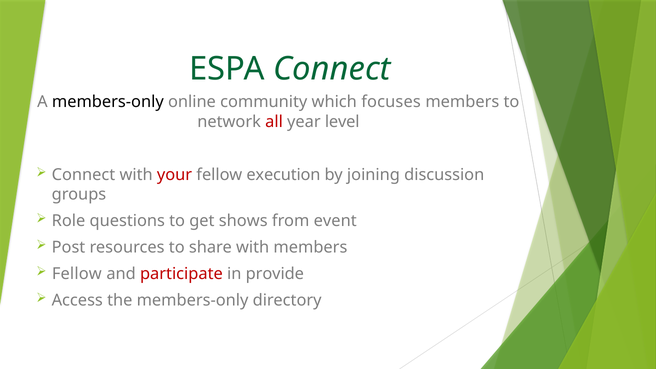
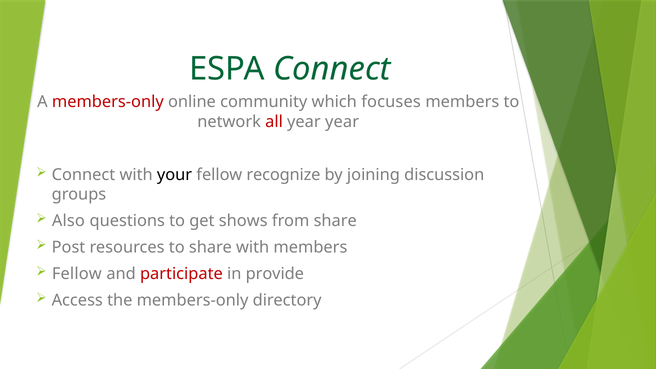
members-only colour: black -> red (108, 102)
year level: level -> year (342, 122)
your colour: red -> black (175, 175)
execution: execution -> recognize (283, 175)
Role: Role -> Also (68, 221)
from event: event -> share (335, 221)
